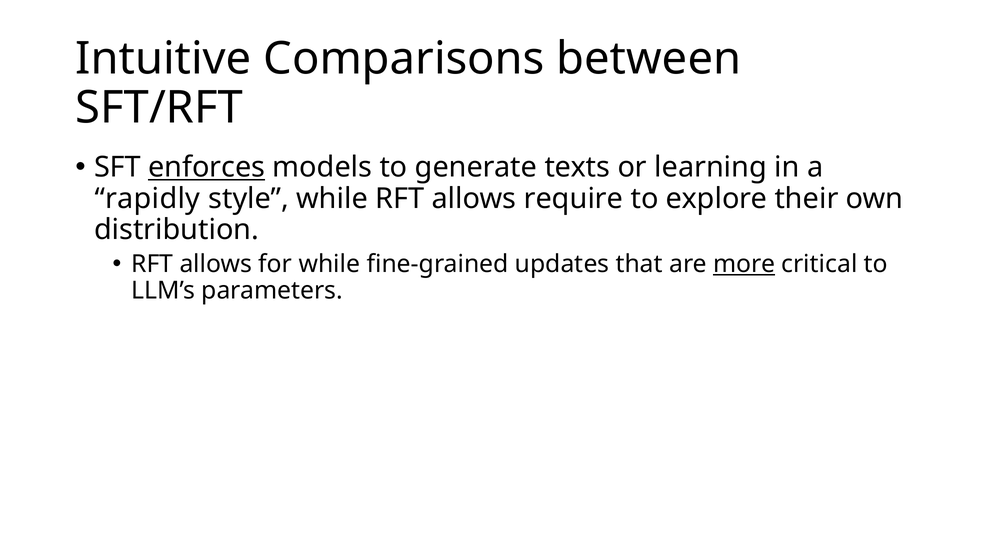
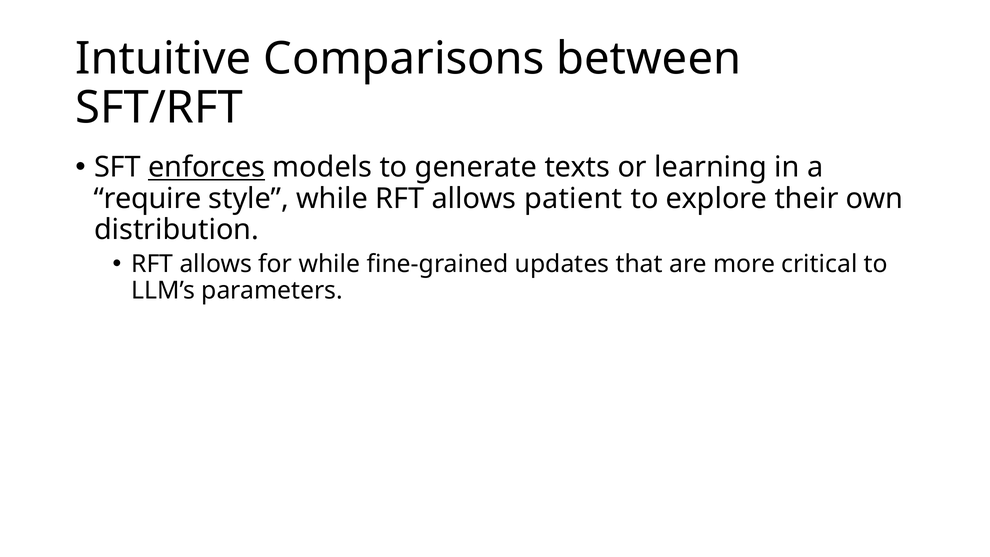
rapidly: rapidly -> require (148, 199)
require: require -> patient (573, 199)
more underline: present -> none (744, 264)
